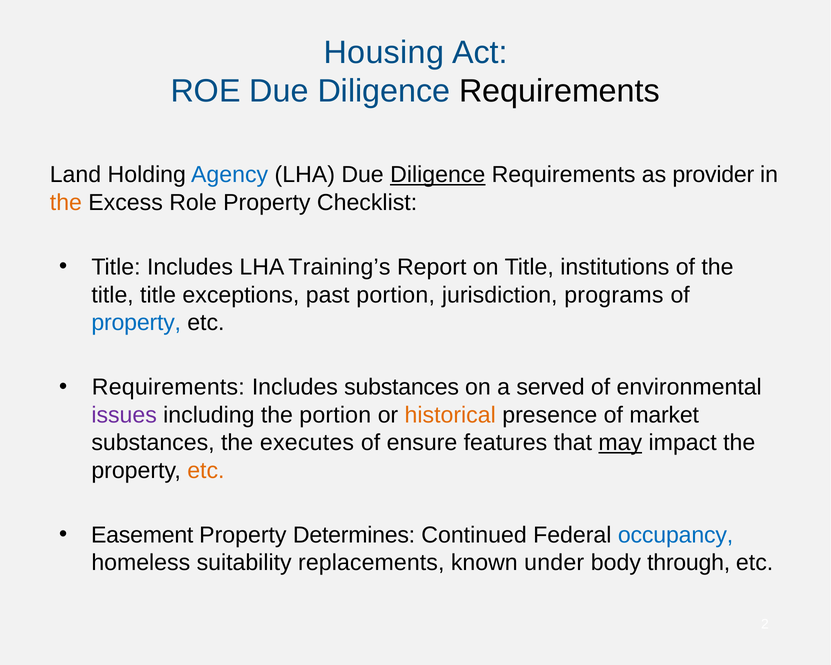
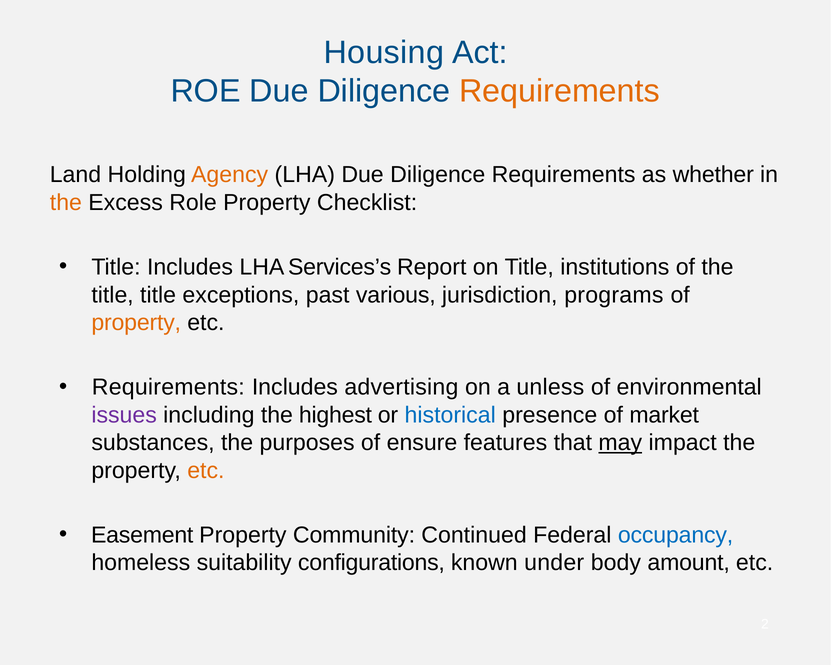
Requirements colour: black -> orange (560, 91)
Agency colour: blue -> orange (230, 175)
Diligence underline: present -> none (438, 175)
provider: provider -> whether (713, 175)
Training’s: Training’s -> Services’s (340, 267)
past portion: portion -> various (396, 295)
property colour: blue -> orange (136, 323)
Includes substances: substances -> advertising (401, 387)
served: served -> unless (550, 387)
the portion: portion -> highest (335, 415)
historical colour: orange -> blue (450, 415)
executes: executes -> purposes (307, 443)
Determines: Determines -> Community (354, 535)
replacements: replacements -> configurations (371, 563)
through: through -> amount (689, 563)
